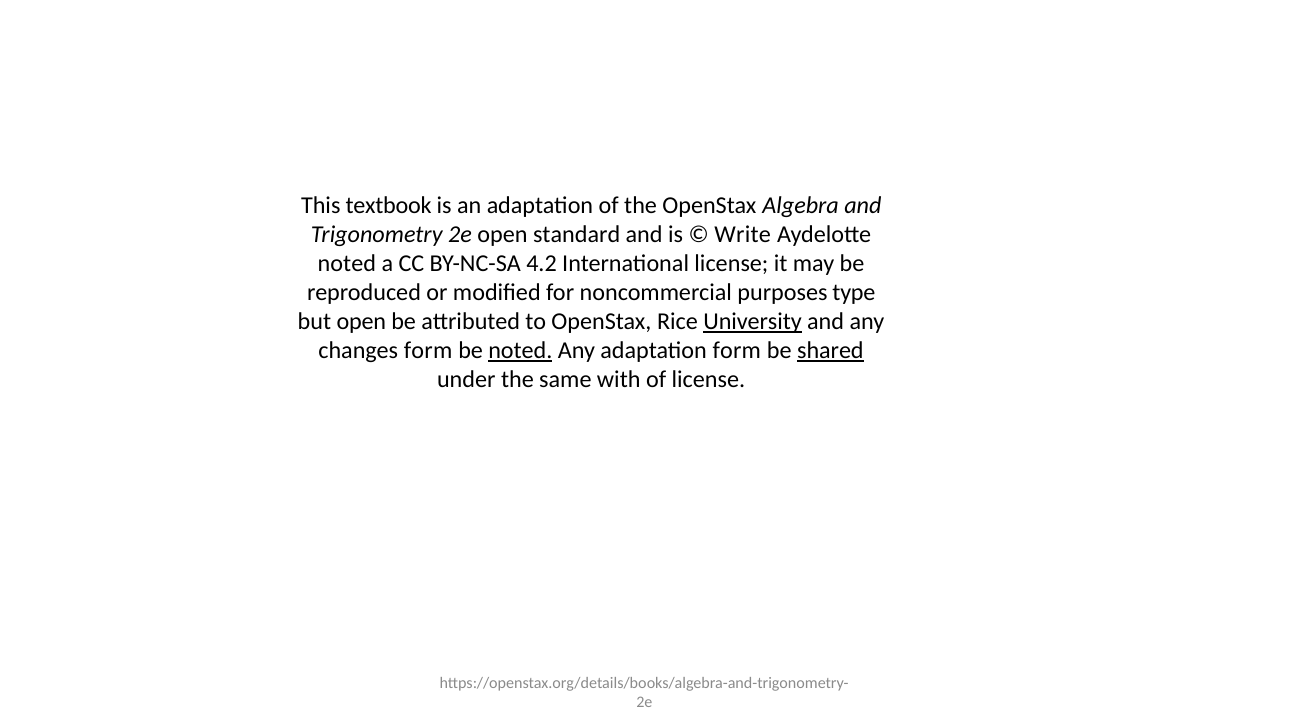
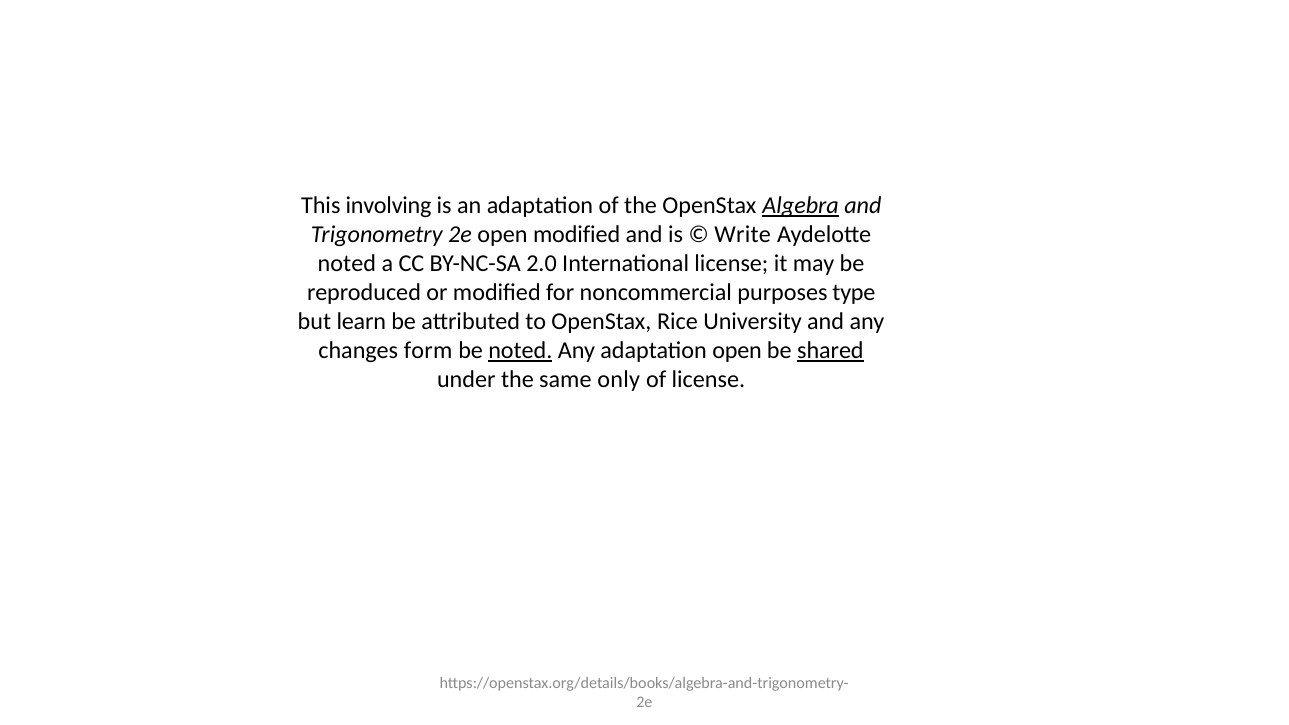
textbook: textbook -> involving (389, 206)
Algebra underline: none -> present (801, 206)
open standard: standard -> modified (577, 235)
4.2: 4.2 -> 2.0 (542, 264)
but open: open -> learn (361, 322)
University underline: present -> none (753, 322)
adaptation form: form -> open (737, 351)
with: with -> only (619, 380)
